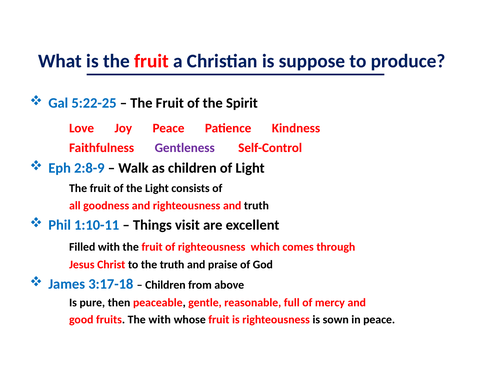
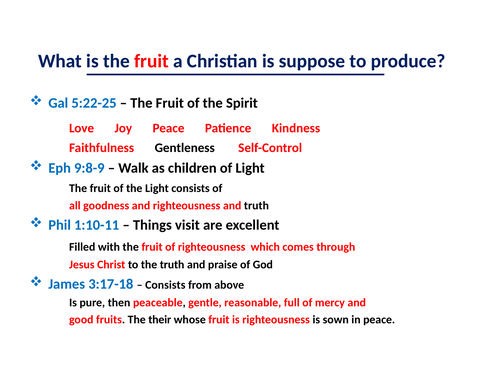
Gentleness colour: purple -> black (185, 148)
2:8-9: 2:8-9 -> 9:8-9 (89, 168)
Children: Children -> Consists (165, 285)
The with: with -> their (160, 320)
